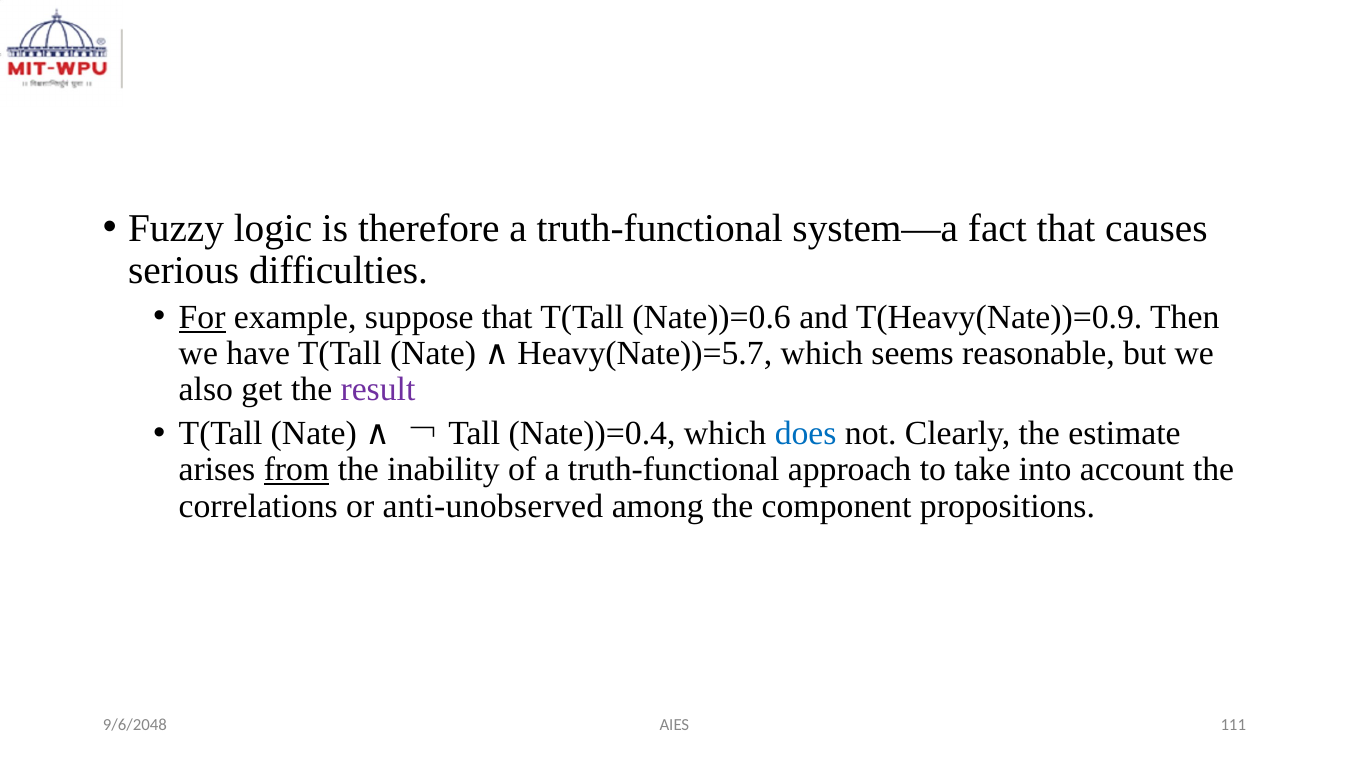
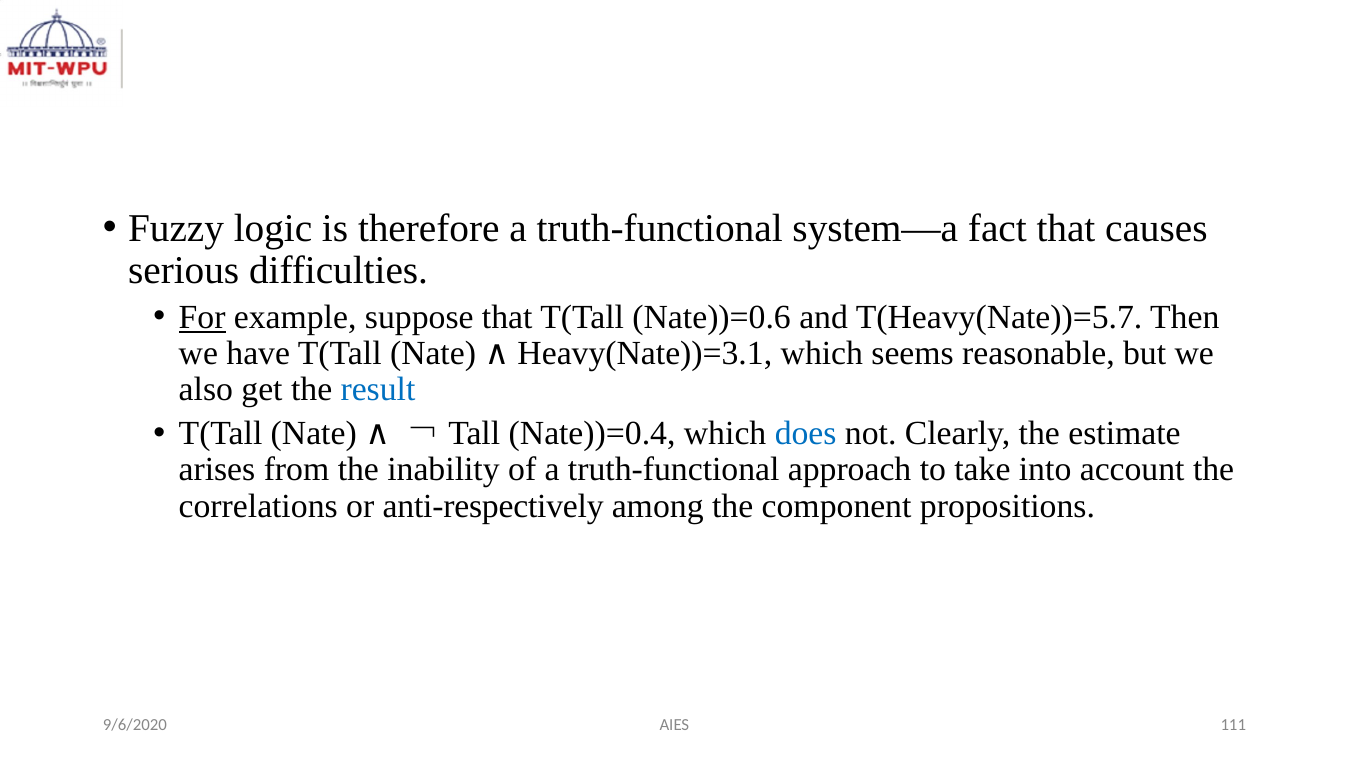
T(Heavy(Nate))=0.9: T(Heavy(Nate))=0.9 -> T(Heavy(Nate))=5.7 (999, 317)
Heavy(Nate))=5.7: Heavy(Nate))=5.7 -> Heavy(Nate))=3.1 (645, 353)
result colour: purple -> blue (378, 390)
from underline: present -> none (297, 470)
anti-unobserved: anti-unobserved -> anti-respectively (493, 506)
9/6/2048: 9/6/2048 -> 9/6/2020 (135, 725)
